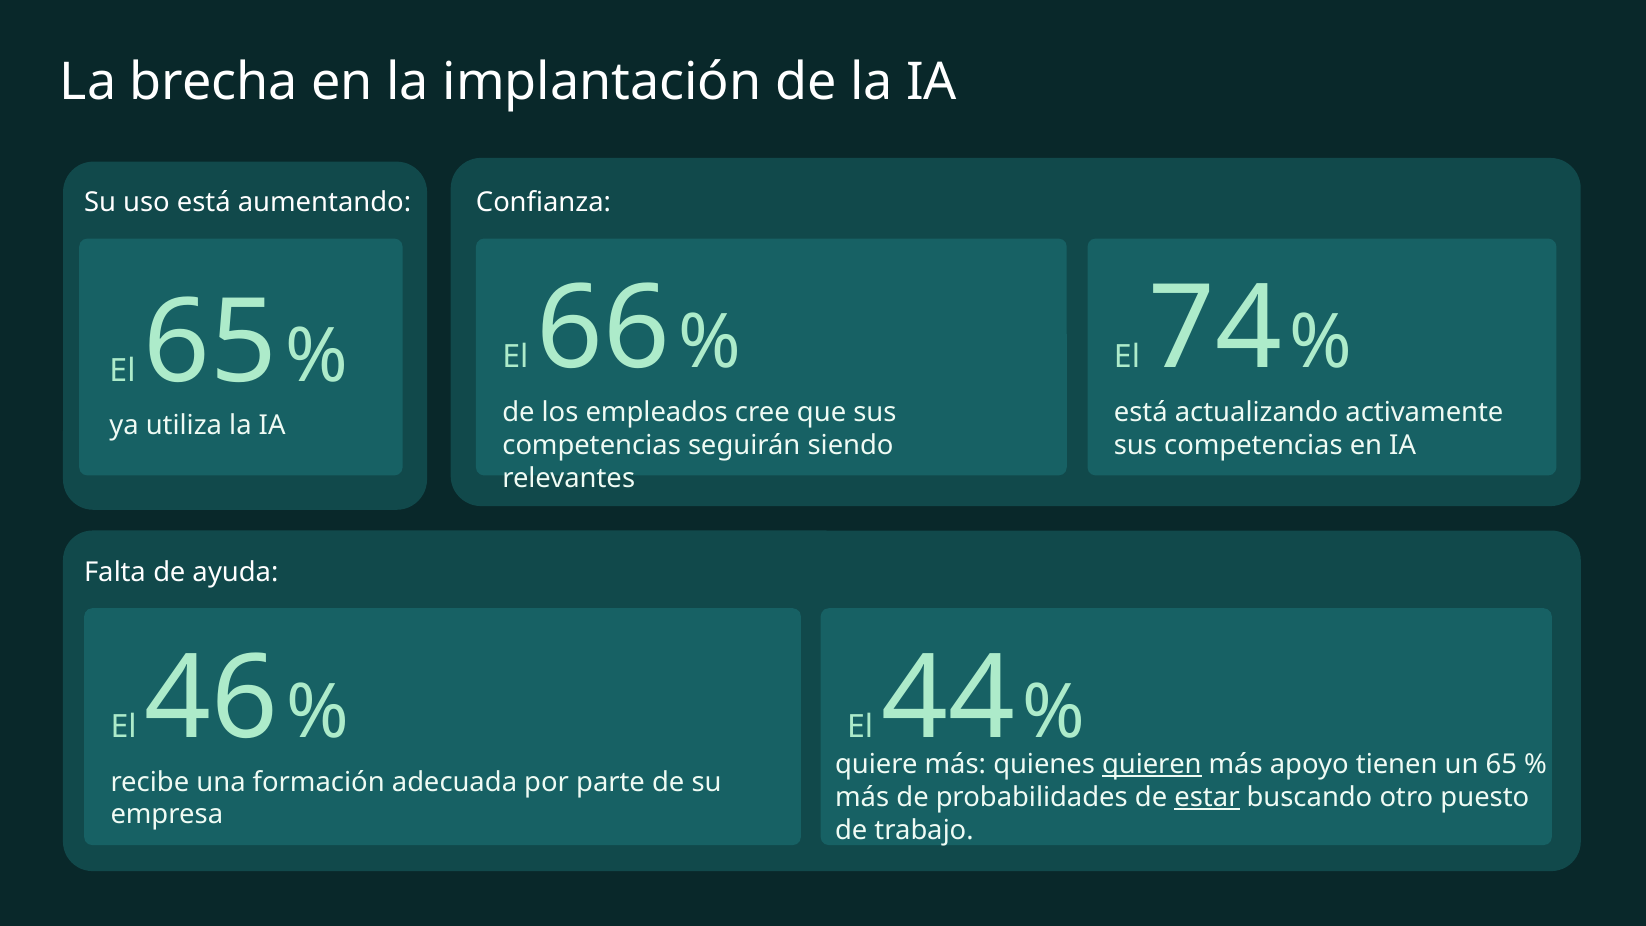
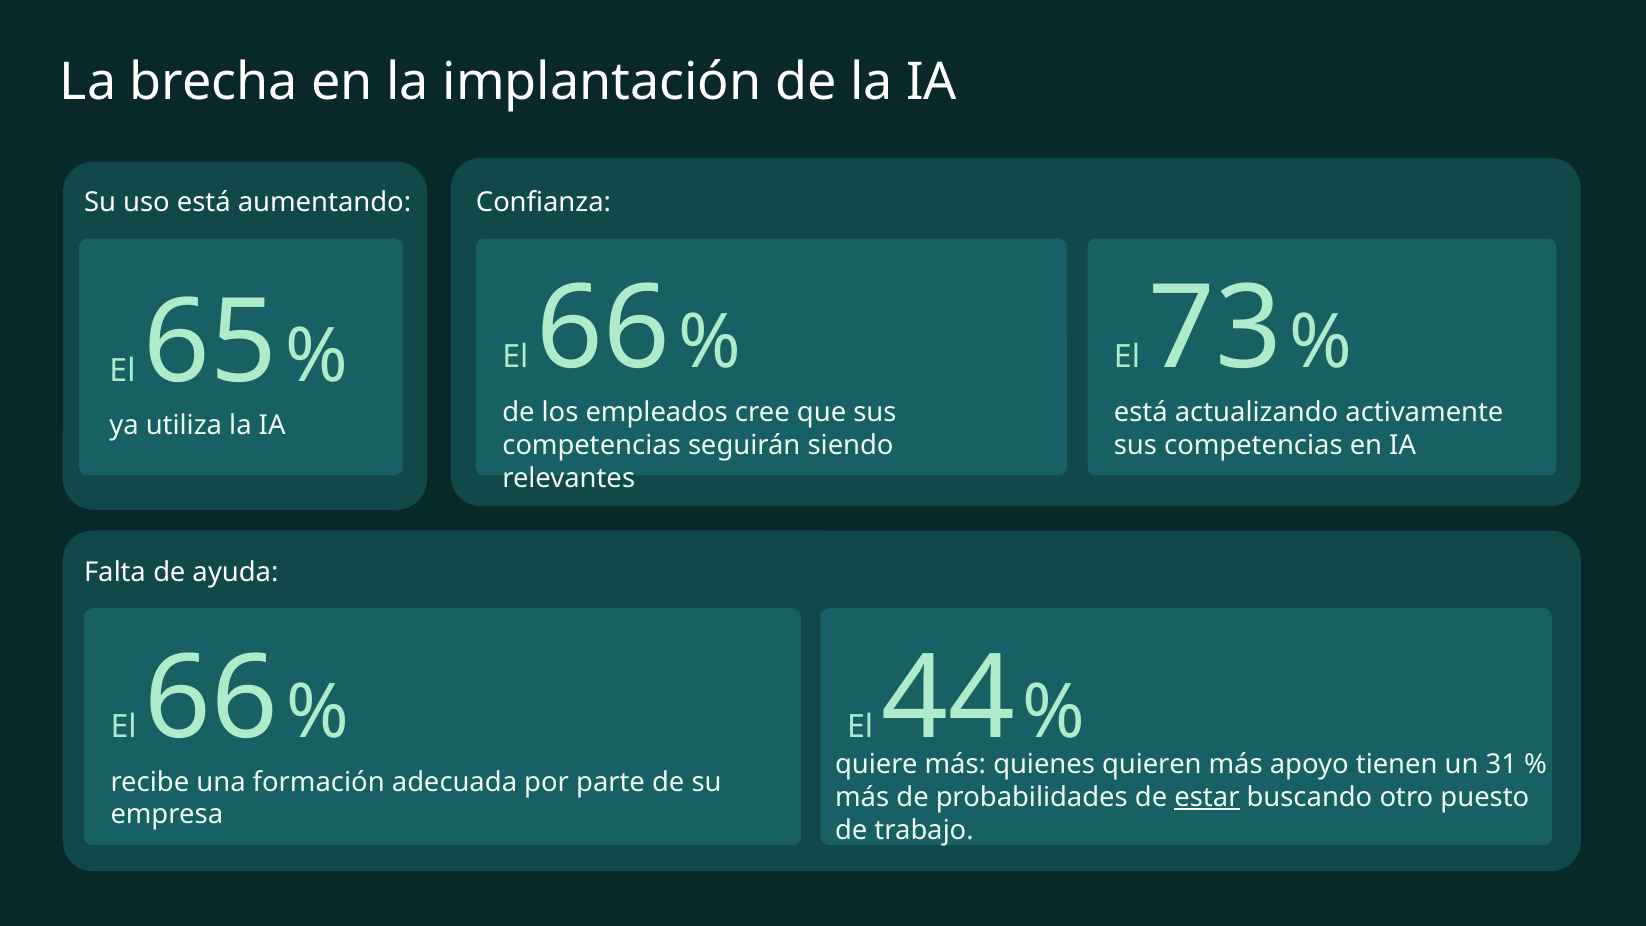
74: 74 -> 73 (1215, 329)
46: 46 -> 66 (212, 699)
quieren underline: present -> none (1152, 764)
un 65: 65 -> 31 (1501, 764)
